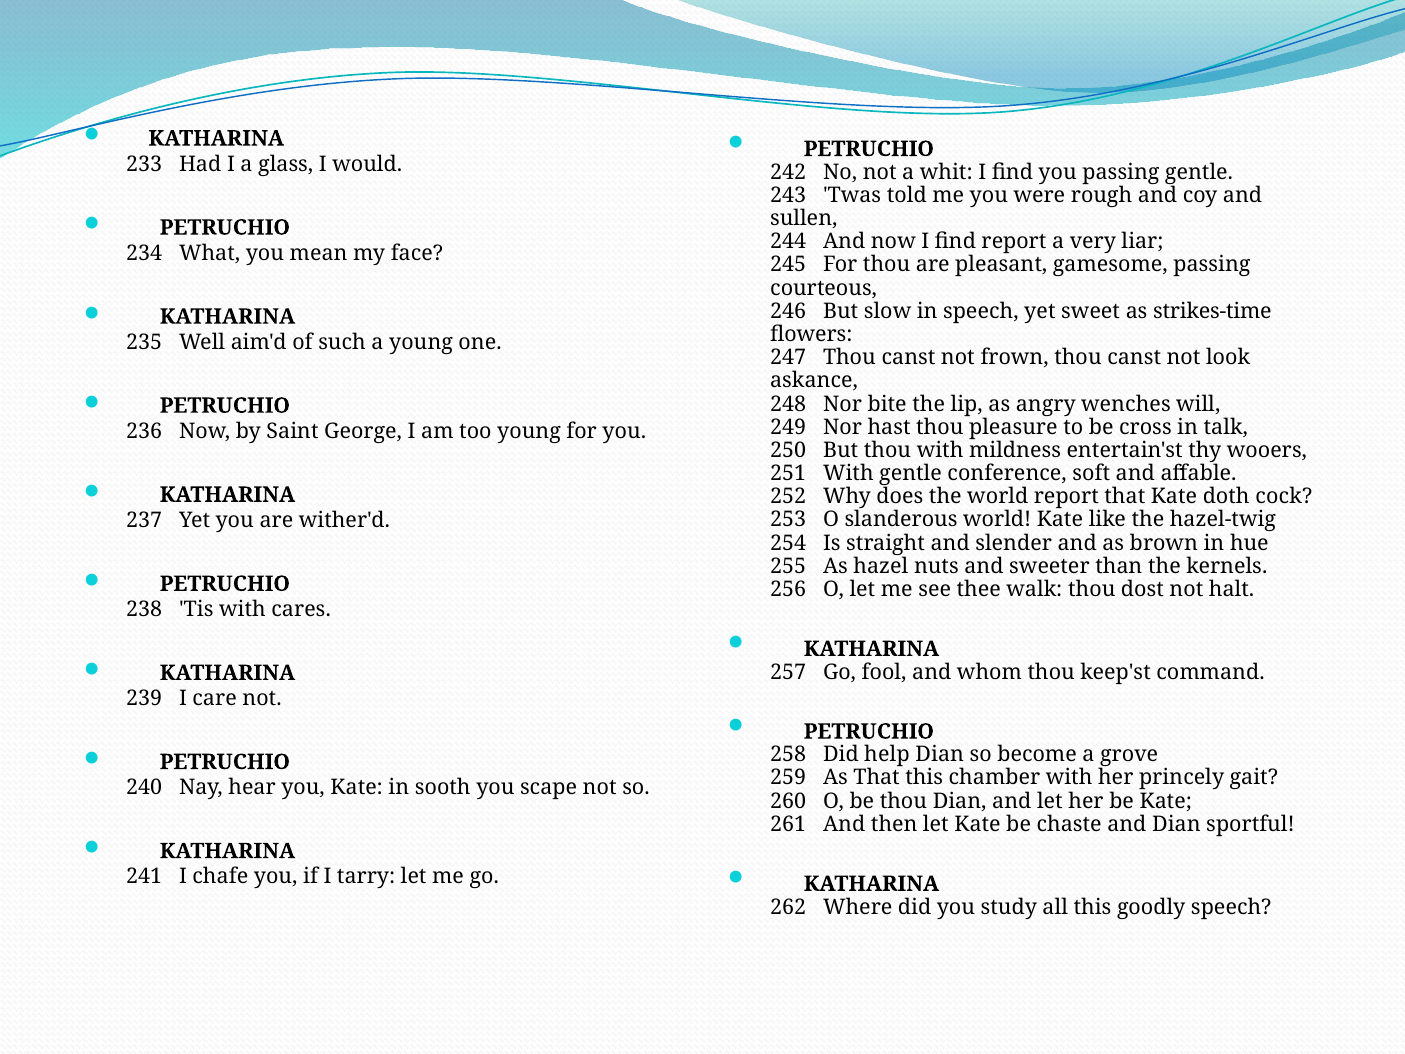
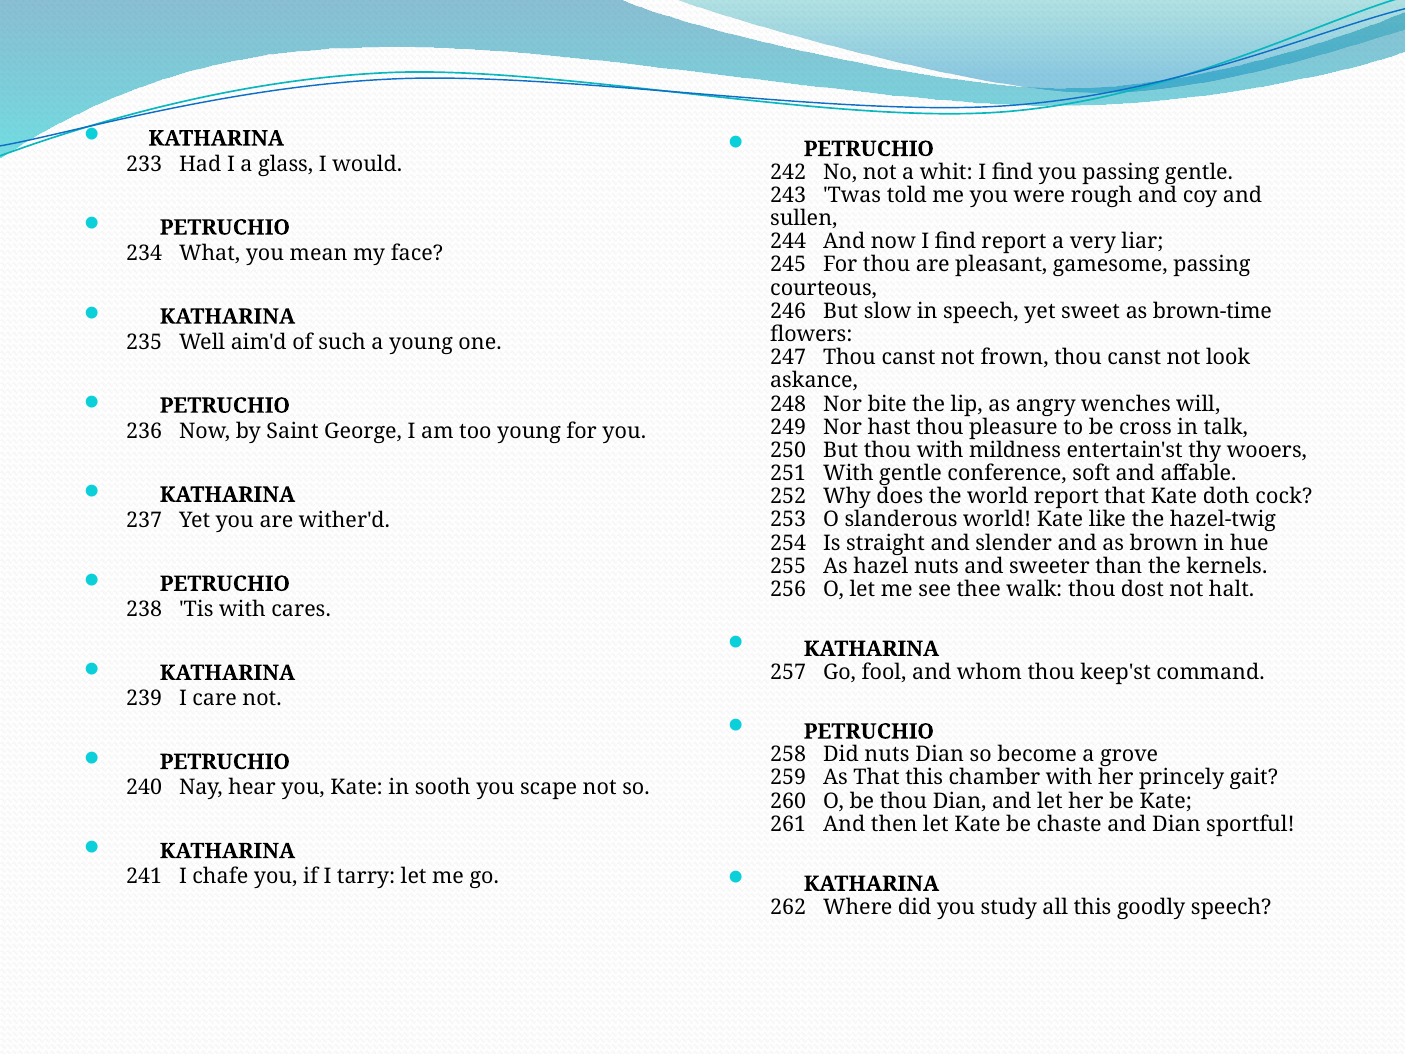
strikes-time: strikes-time -> brown-time (1212, 311)
Did help: help -> nuts (887, 755)
